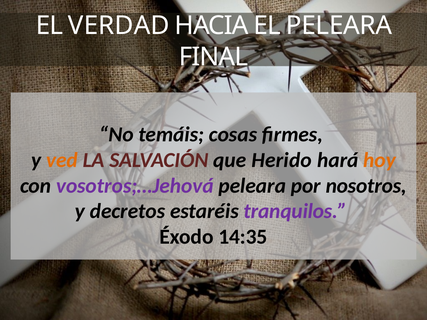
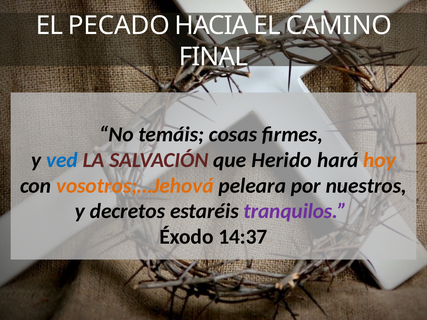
VERDAD: VERDAD -> PECADO (119, 26)
EL PELEARA: PELEARA -> CAMINO (339, 26)
ved colour: orange -> blue (62, 160)
vosotros;…Jehová colour: purple -> orange (135, 186)
nosotros: nosotros -> nuestros (366, 186)
14:35: 14:35 -> 14:37 (243, 237)
